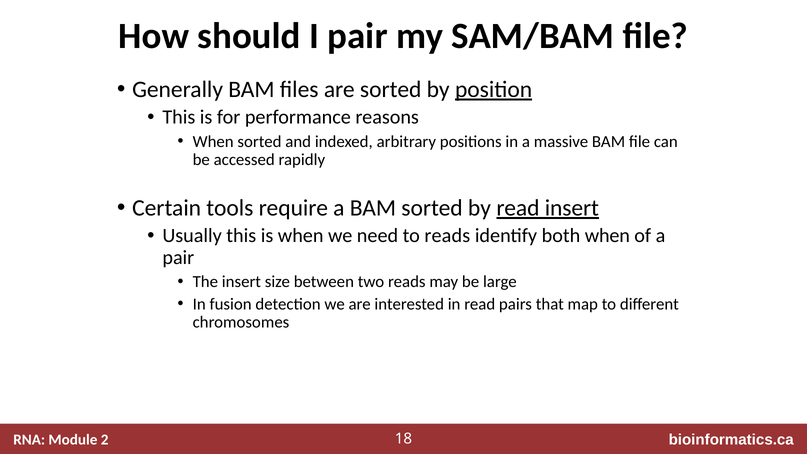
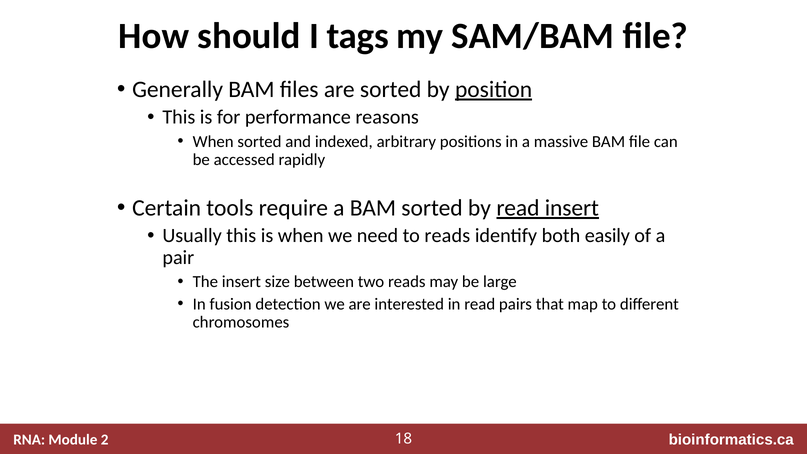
I pair: pair -> tags (358, 36)
both when: when -> easily (607, 236)
